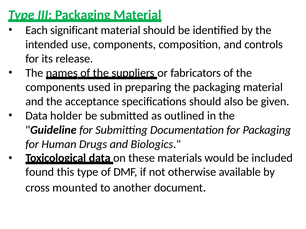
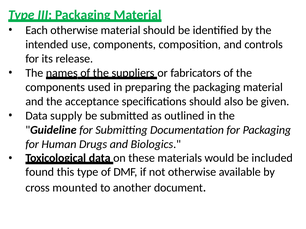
Each significant: significant -> otherwise (74, 30)
holder: holder -> supply (66, 116)
